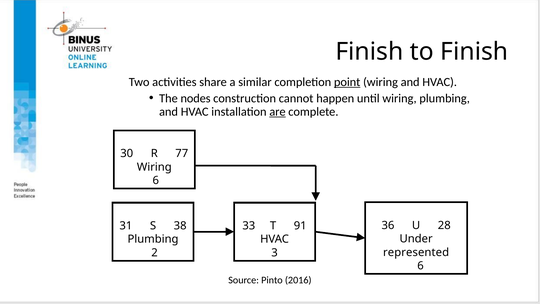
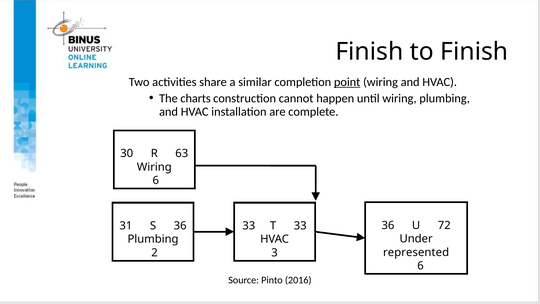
nodes: nodes -> charts (196, 98)
are underline: present -> none (277, 112)
77: 77 -> 63 (182, 153)
28: 28 -> 72 (444, 225)
S 38: 38 -> 36 (180, 226)
T 91: 91 -> 33 (300, 226)
